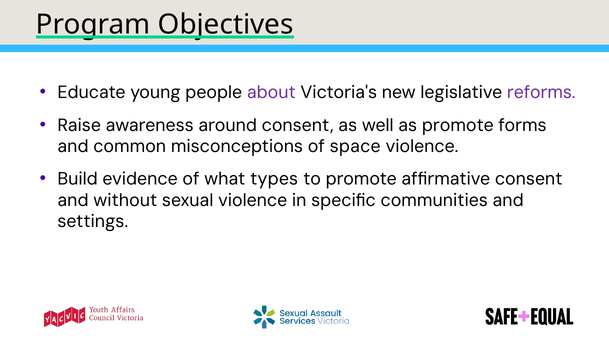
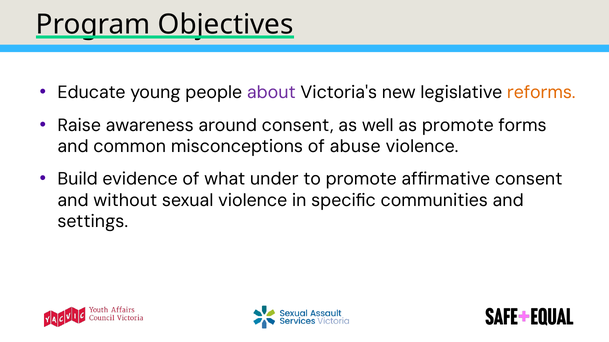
reforms colour: purple -> orange (541, 93)
space: space -> abuse (355, 147)
types: types -> under (274, 179)
